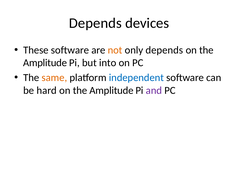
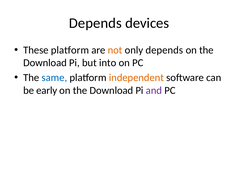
These software: software -> platform (70, 50)
Amplitude: Amplitude -> Download (45, 63)
same colour: orange -> blue (54, 77)
independent colour: blue -> orange (136, 77)
hard: hard -> early (47, 90)
Amplitude: Amplitude -> Download (111, 90)
